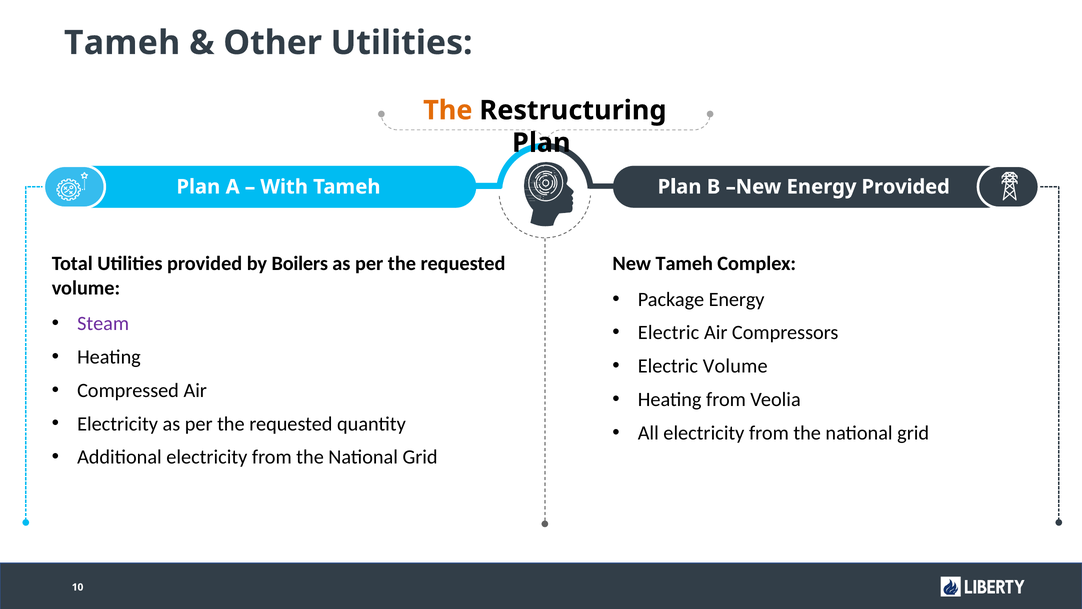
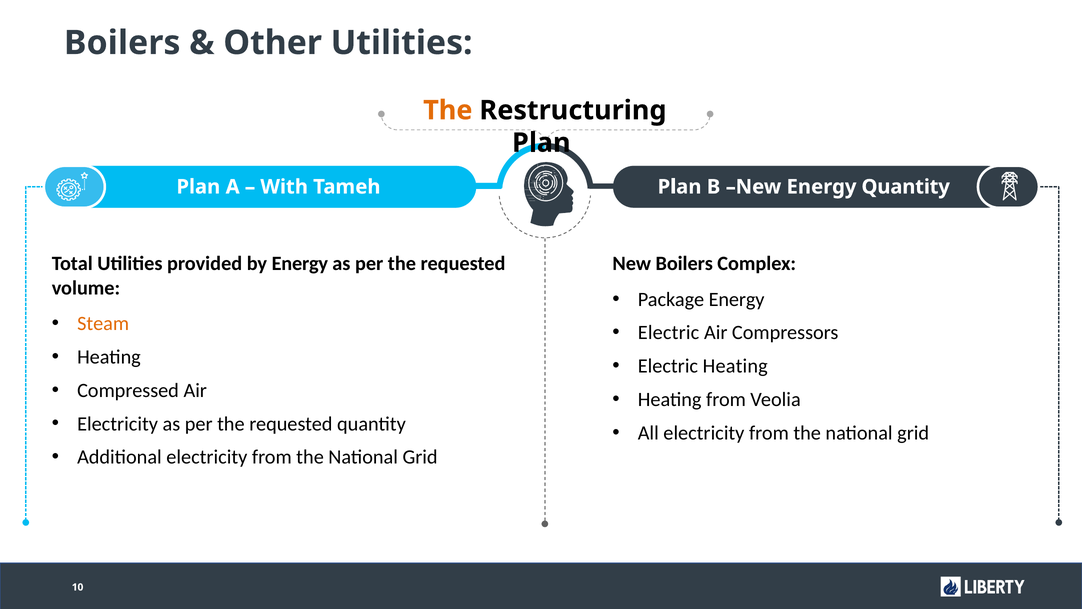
Tameh: Tameh -> Boilers (122, 43)
Energy Provided: Provided -> Quantity (906, 187)
by Boilers: Boilers -> Energy (300, 264)
New Tameh: Tameh -> Boilers (684, 264)
Steam colour: purple -> orange (103, 324)
Electric Volume: Volume -> Heating (735, 366)
